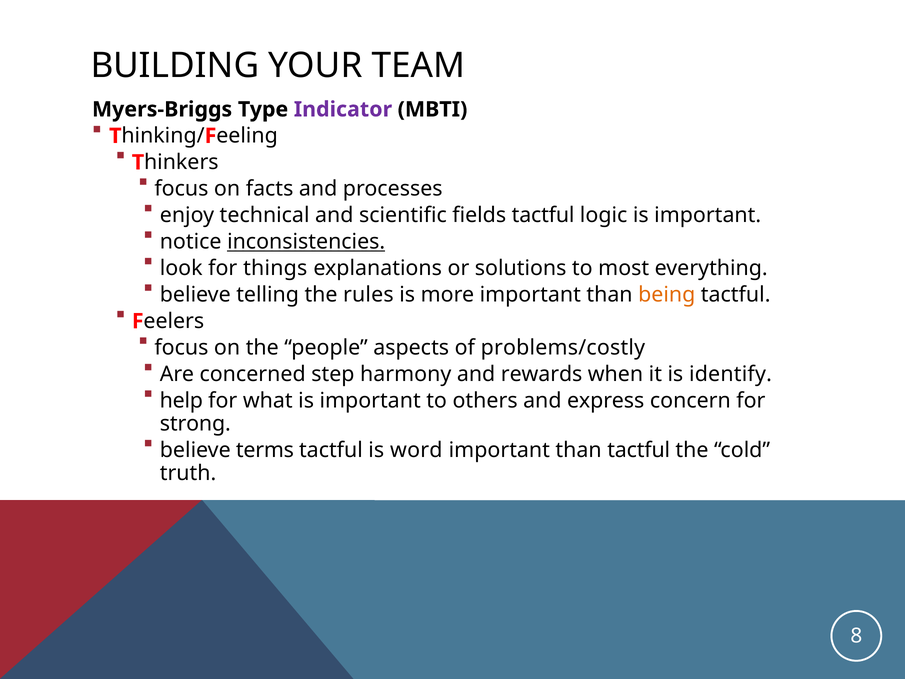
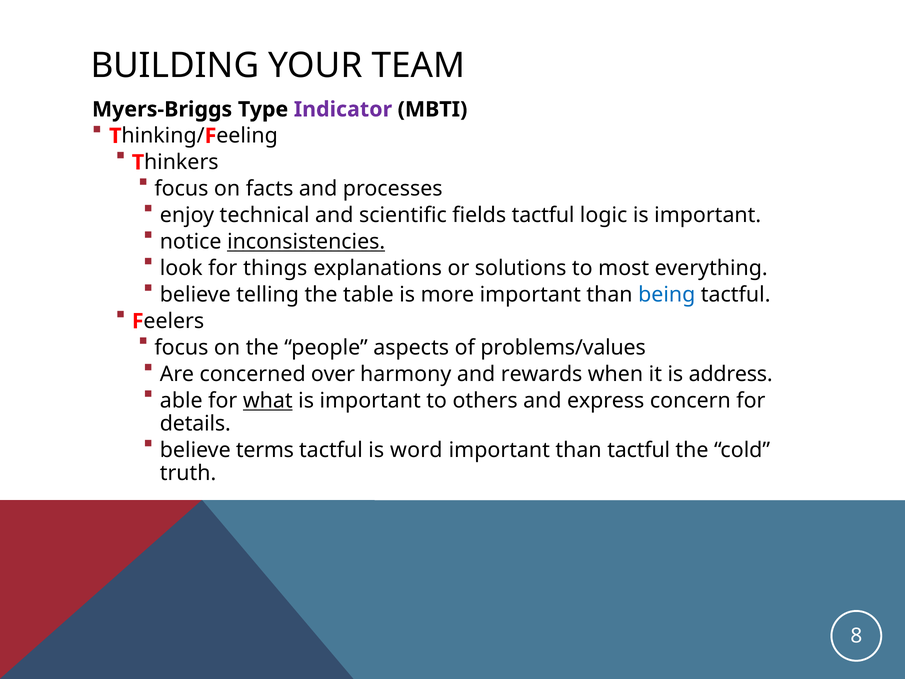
rules: rules -> table (368, 295)
being colour: orange -> blue (667, 295)
problems/costly: problems/costly -> problems/values (563, 348)
step: step -> over (333, 374)
identify: identify -> address (731, 374)
help: help -> able (181, 401)
what underline: none -> present (268, 401)
strong: strong -> details (195, 424)
